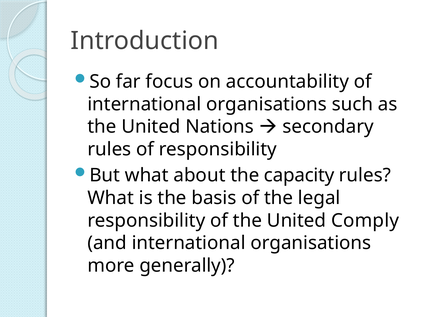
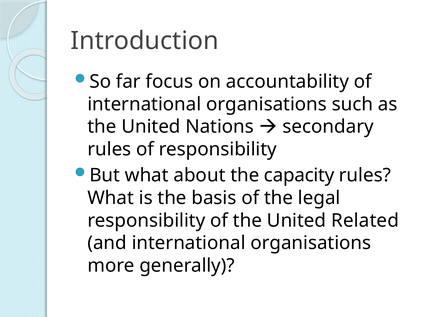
Comply: Comply -> Related (365, 221)
